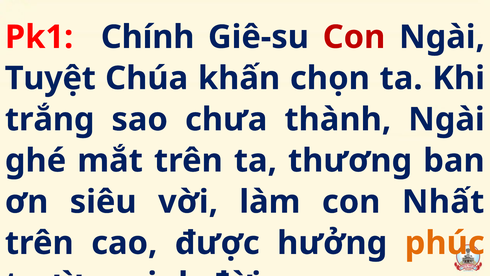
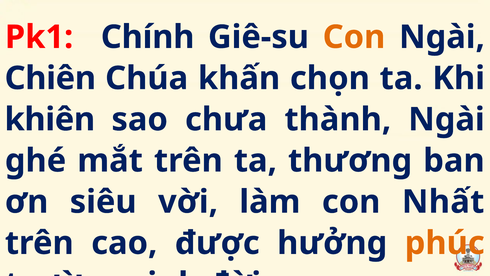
Con colour: red -> orange (354, 37)
Tuyệt: Tuyệt -> Chiên (50, 78)
trắng: trắng -> khiên (50, 119)
